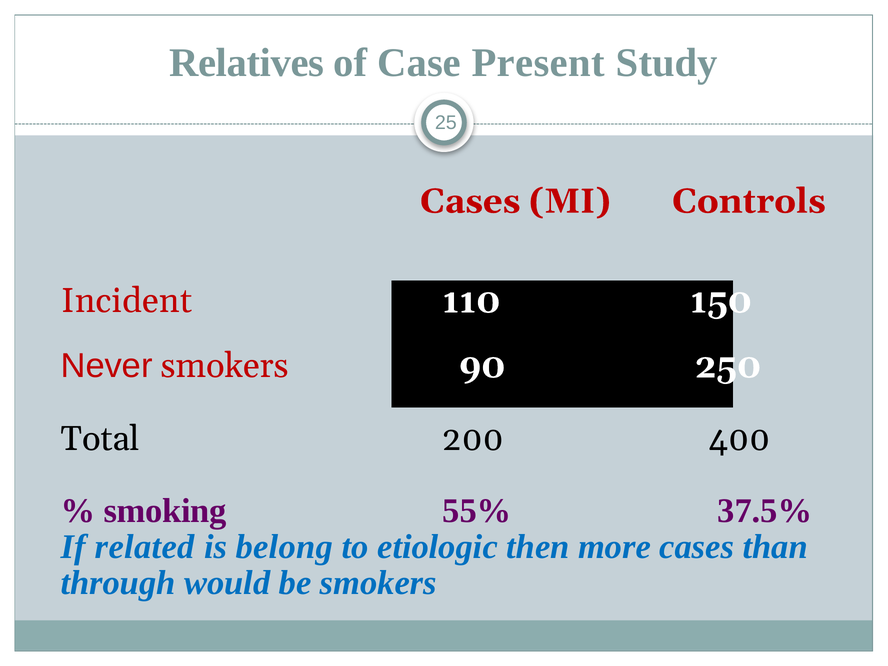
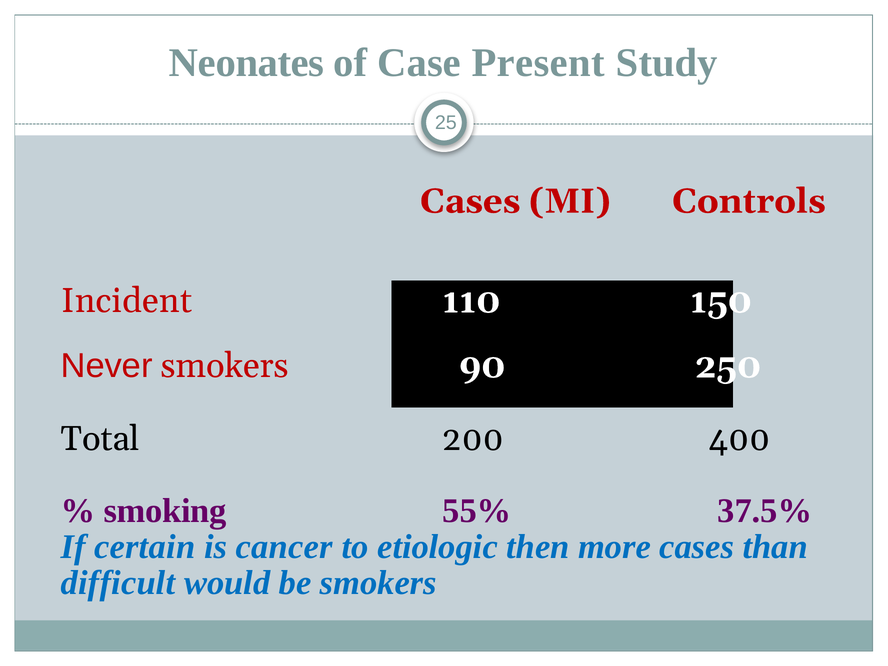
Relatives: Relatives -> Neonates (247, 63)
related: related -> certain (145, 547)
belong: belong -> cancer (284, 547)
through: through -> difficult (118, 583)
